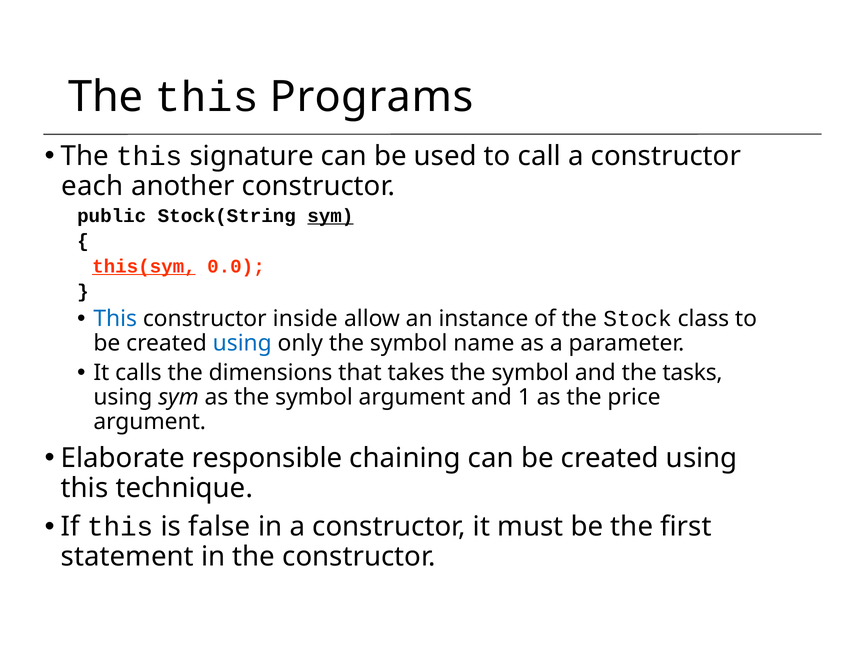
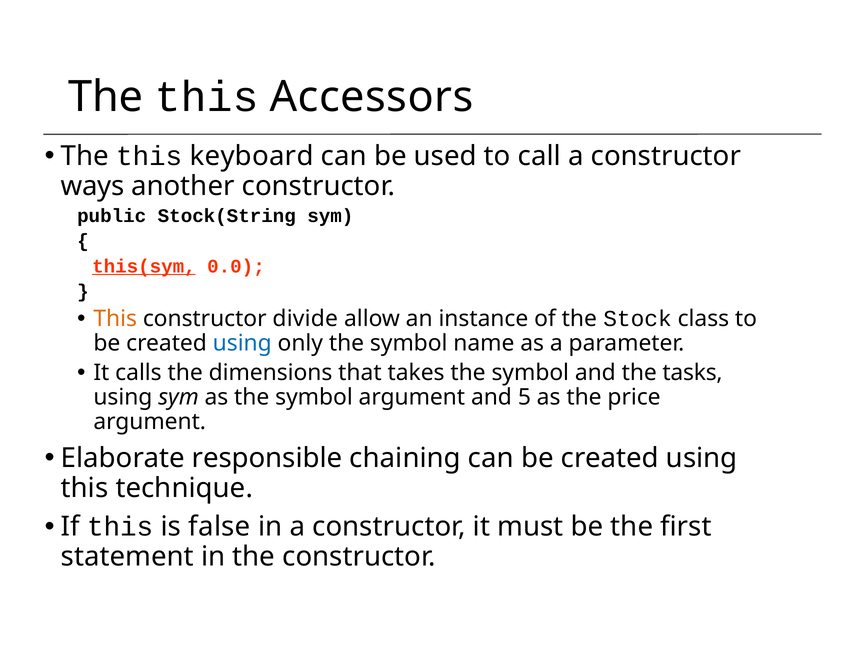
Programs: Programs -> Accessors (372, 97)
signature: signature -> keyboard (252, 156)
each: each -> ways (93, 186)
sym underline: present -> none (330, 216)
This colour: blue -> orange (115, 319)
inside: inside -> divide (305, 319)
1: 1 -> 5 (524, 398)
